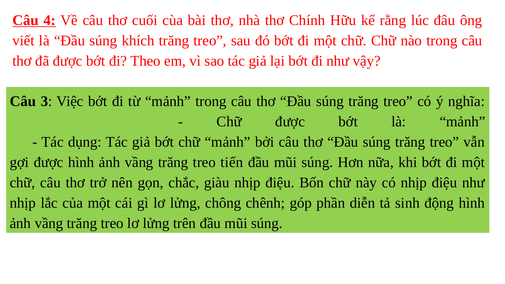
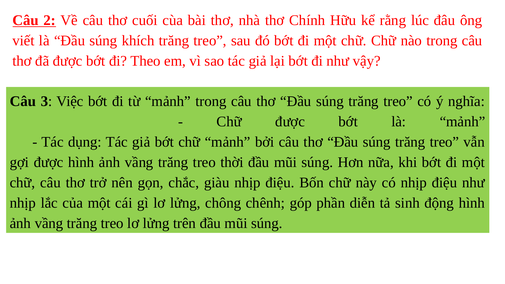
4: 4 -> 2 (50, 20)
tiến: tiến -> thời (232, 162)
